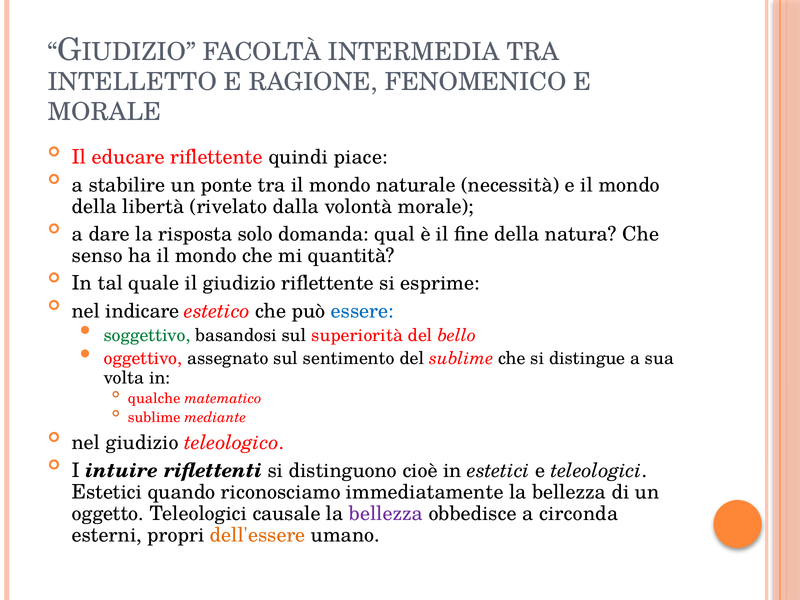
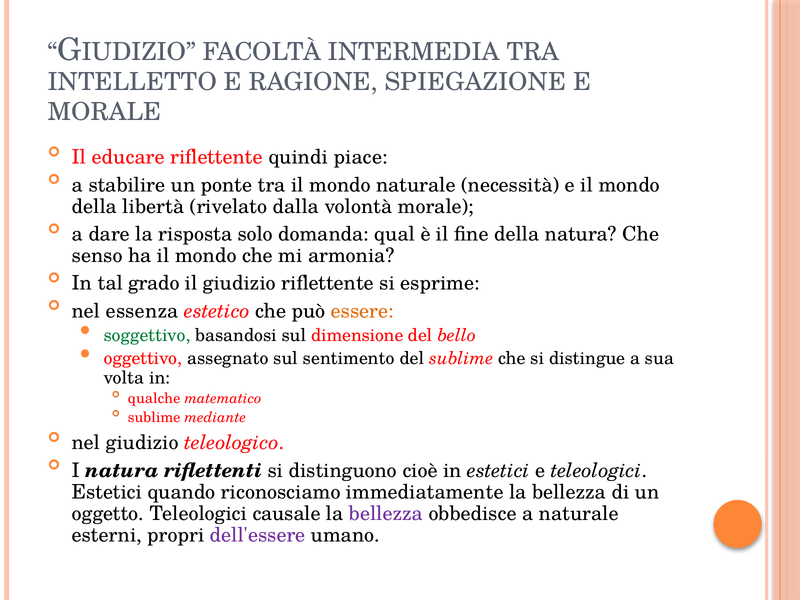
FENOMENICO: FENOMENICO -> SPIEGAZIONE (475, 82)
quantità: quantità -> armonia (351, 256)
quale: quale -> grado (154, 283)
indicare: indicare -> essenza (142, 311)
essere colour: blue -> orange (362, 311)
superiorità: superiorità -> dimensione (357, 335)
I intuire: intuire -> natura (122, 470)
a circonda: circonda -> naturale (579, 514)
dell'essere colour: orange -> purple (258, 535)
